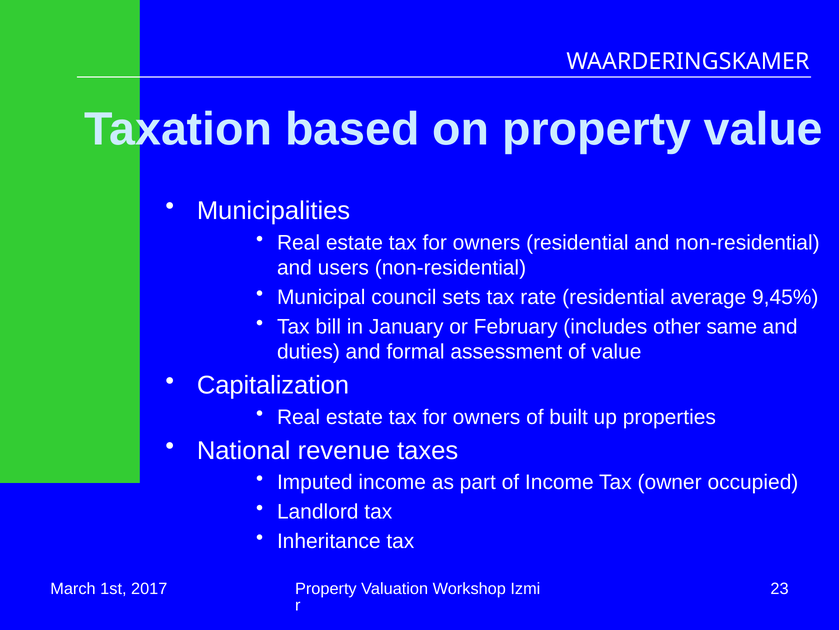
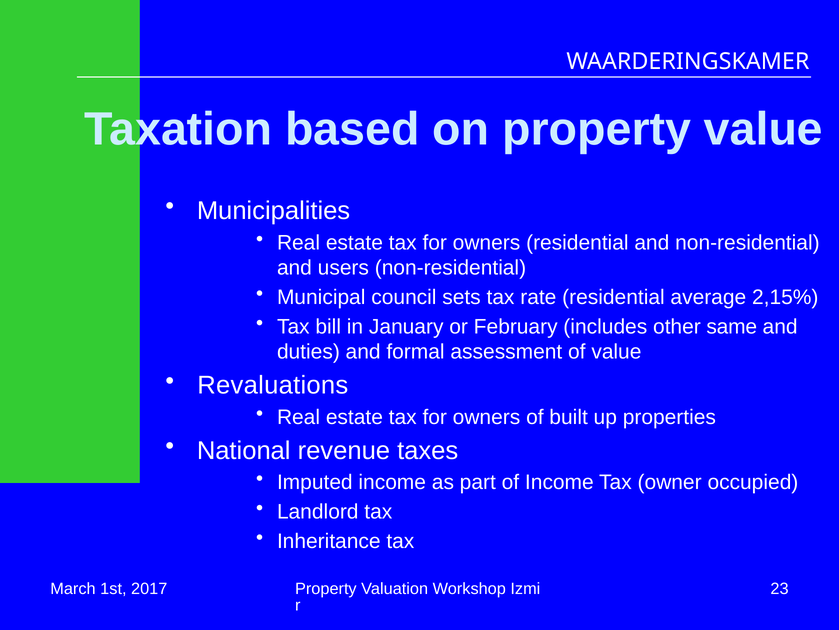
9,45%: 9,45% -> 2,15% (785, 297)
Capitalization: Capitalization -> Revaluations (273, 385)
